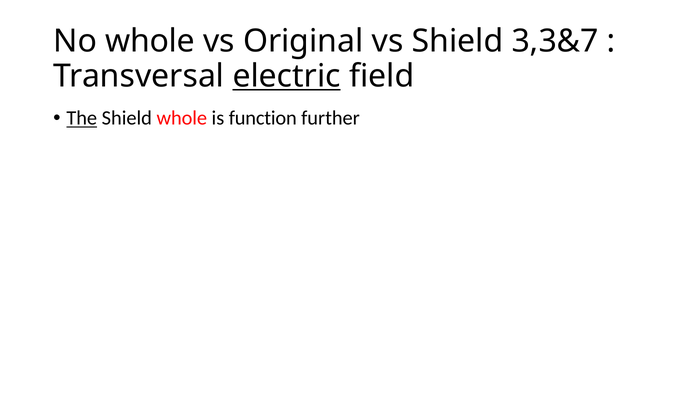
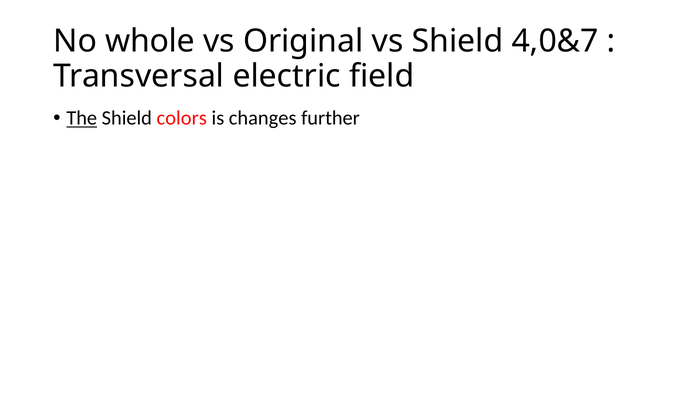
3,3&7: 3,3&7 -> 4,0&7 (555, 41)
electric underline: present -> none (287, 76)
Shield whole: whole -> colors (182, 118)
function: function -> changes (263, 118)
